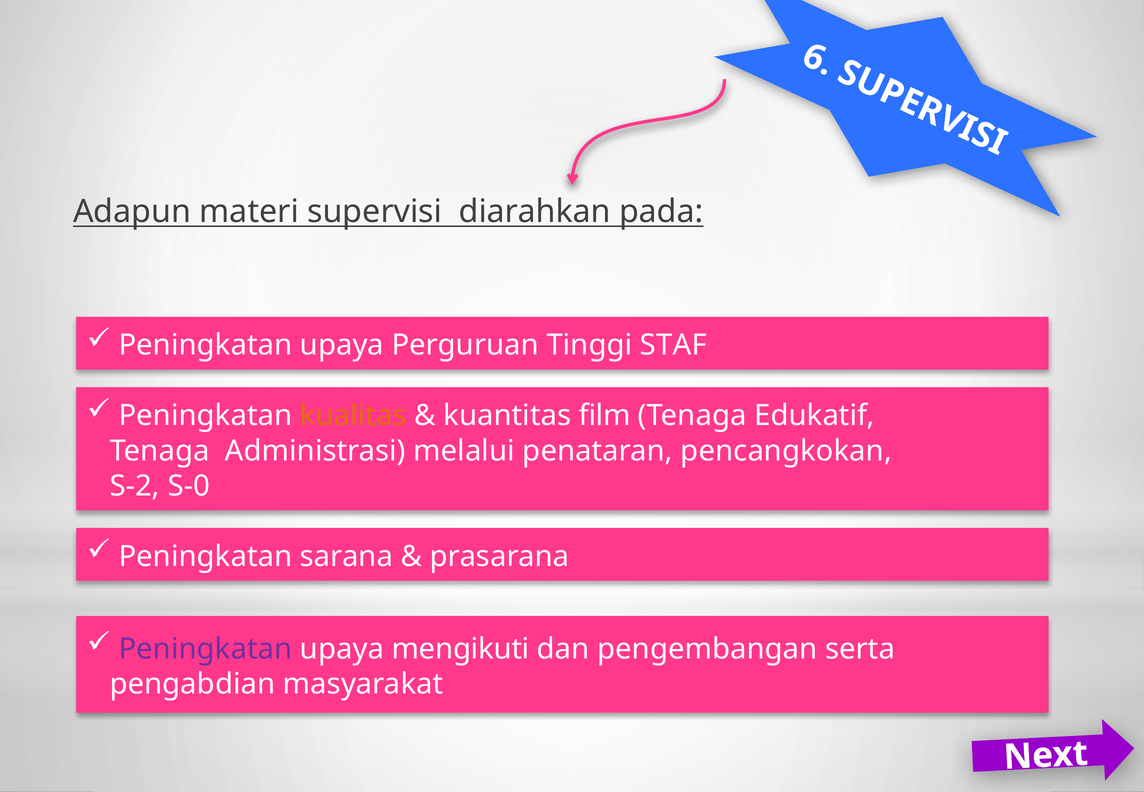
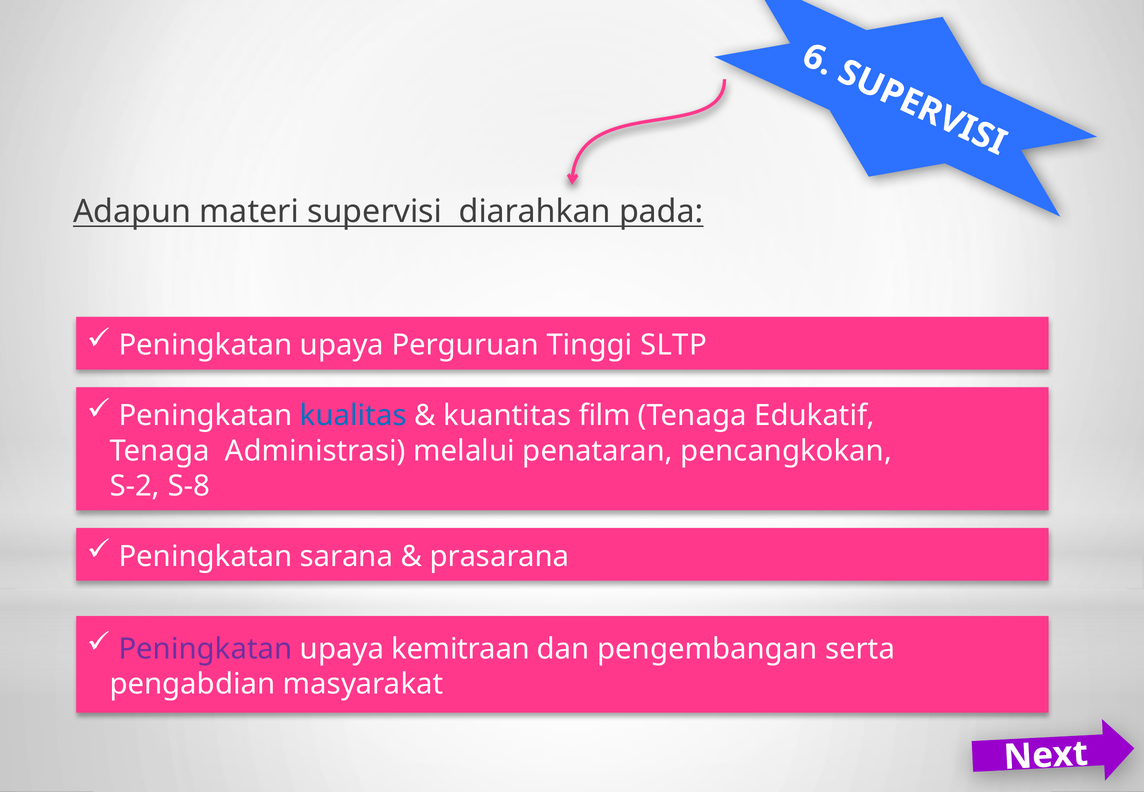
STAF: STAF -> SLTP (674, 345)
kualitas colour: orange -> blue (353, 416)
S-0: S-0 -> S-8 (189, 486)
mengikuti: mengikuti -> kemitraan (461, 649)
